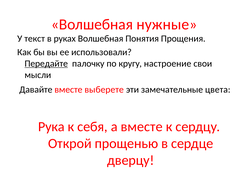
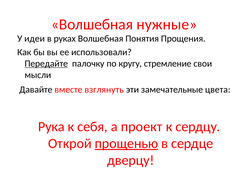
текст: текст -> идеи (35, 39)
настроение: настроение -> стремление (168, 64)
выберете: выберете -> взглянуть (104, 90)
а вместе: вместе -> проект (142, 127)
прощенью underline: none -> present (126, 143)
